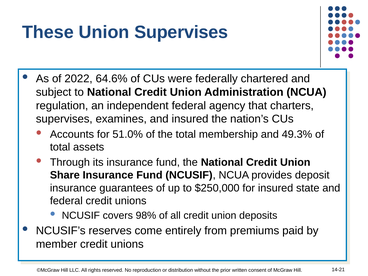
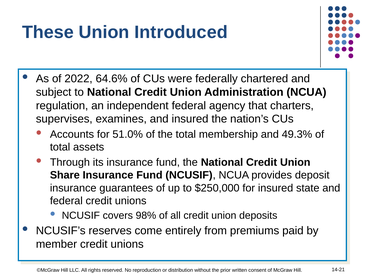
Union Supervises: Supervises -> Introduced (181, 32)
